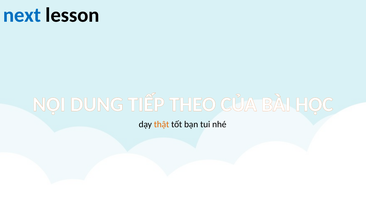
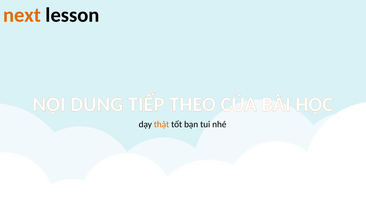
next colour: blue -> orange (22, 15)
